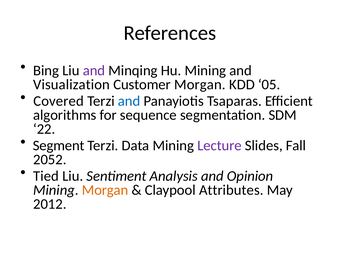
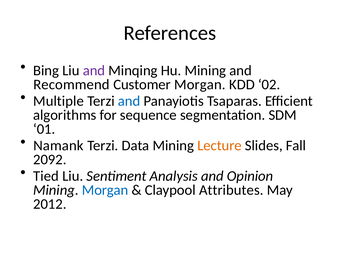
Visualization: Visualization -> Recommend (71, 84)
05: 05 -> 02 (269, 84)
Covered: Covered -> Multiple (59, 101)
22: 22 -> 01 (44, 129)
Segment: Segment -> Namank (59, 146)
Lecture colour: purple -> orange (219, 146)
2052: 2052 -> 2092 (50, 160)
Morgan colour: orange -> blue (105, 190)
